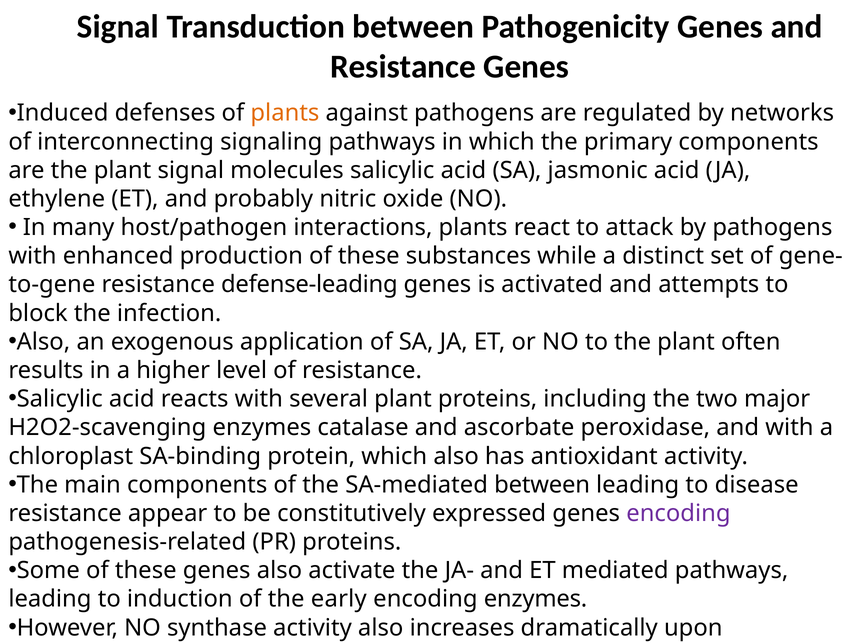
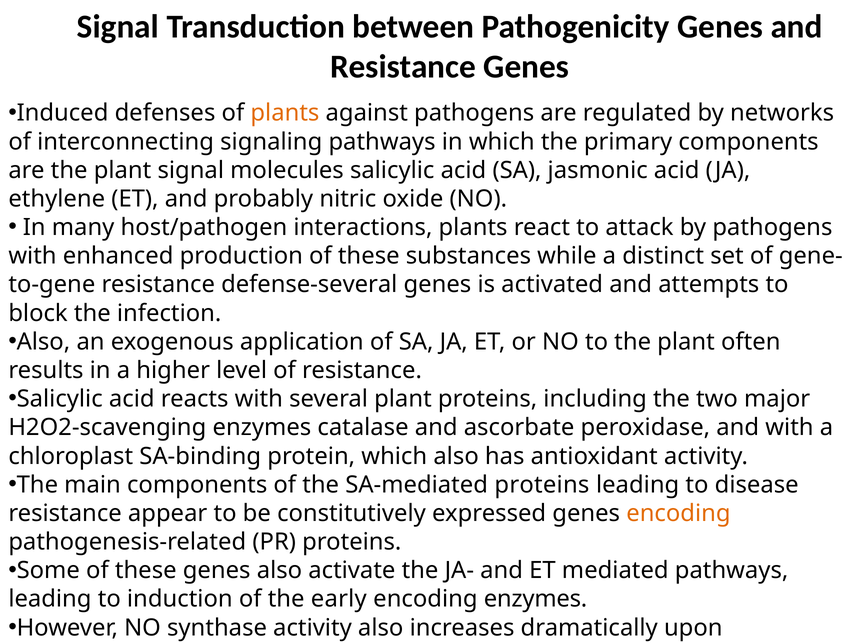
defense-leading: defense-leading -> defense-several (309, 284)
SA-mediated between: between -> proteins (542, 485)
encoding colour: purple -> orange (678, 513)
